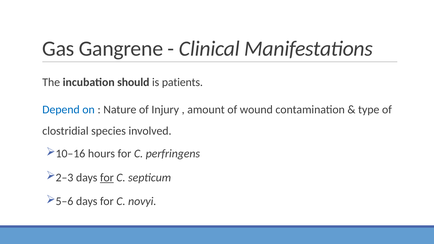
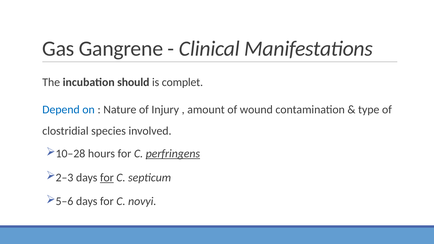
patients: patients -> complet (182, 82)
10–16: 10–16 -> 10–28 (70, 154)
perfringens underline: none -> present (173, 154)
